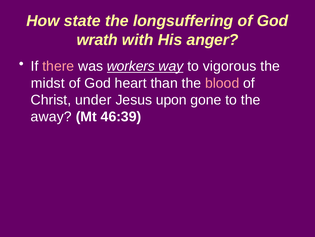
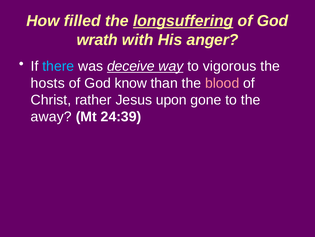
state: state -> filled (82, 21)
longsuffering underline: none -> present (183, 21)
there colour: pink -> light blue (58, 66)
workers: workers -> deceive (131, 66)
midst: midst -> hosts (48, 83)
heart: heart -> know (131, 83)
under: under -> rather (93, 100)
46:39: 46:39 -> 24:39 (121, 116)
